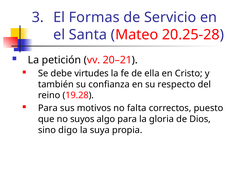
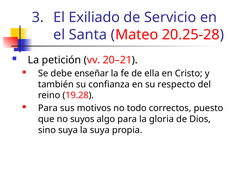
Formas: Formas -> Exiliado (94, 17)
virtudes: virtudes -> enseñar (92, 73)
falta: falta -> todo (137, 108)
sino digo: digo -> suya (68, 130)
